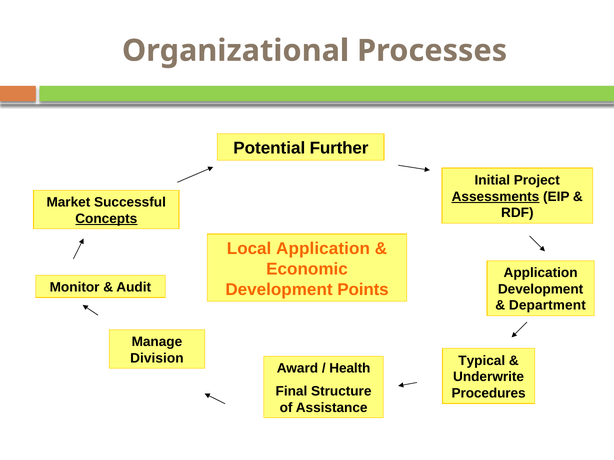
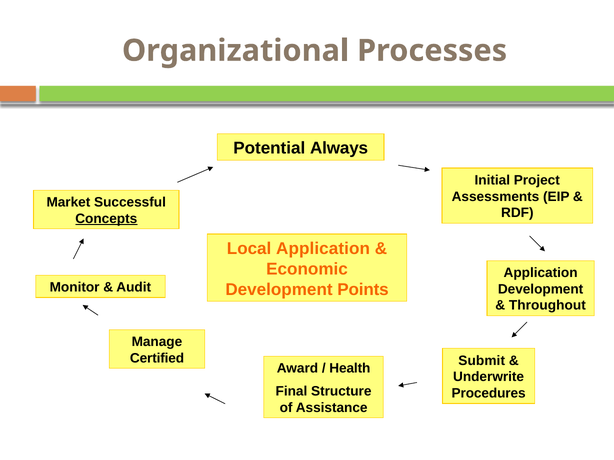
Further: Further -> Always (339, 148)
Assessments underline: present -> none (495, 197)
Department: Department -> Throughout (547, 306)
Division: Division -> Certified (157, 359)
Typical: Typical -> Submit (482, 361)
